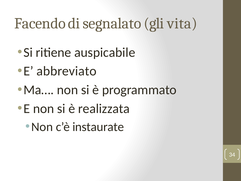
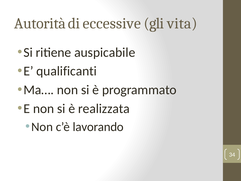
Facendo: Facendo -> Autorità (40, 23)
segnalato: segnalato -> eccessive (112, 23)
abbreviato: abbreviato -> qualificanti (67, 71)
instaurate: instaurate -> lavorando (98, 127)
